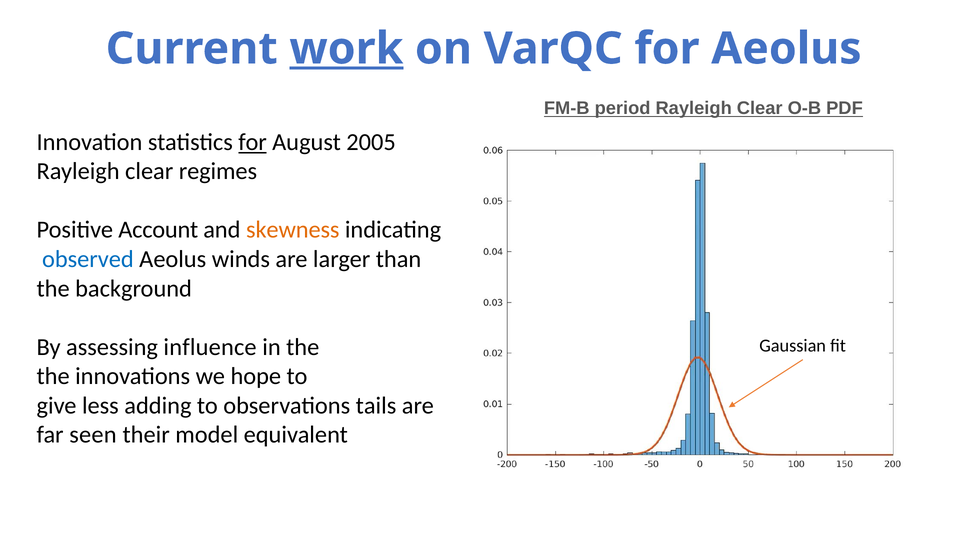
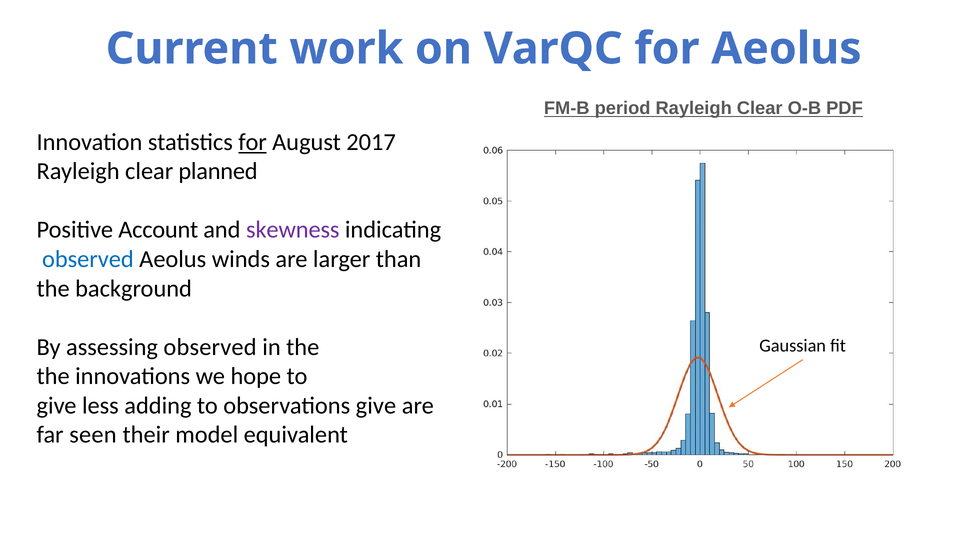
work underline: present -> none (346, 49)
2005: 2005 -> 2017 (371, 142)
regimes: regimes -> planned (218, 171)
skewness colour: orange -> purple (293, 230)
assessing influence: influence -> observed (210, 347)
observations tails: tails -> give (376, 406)
